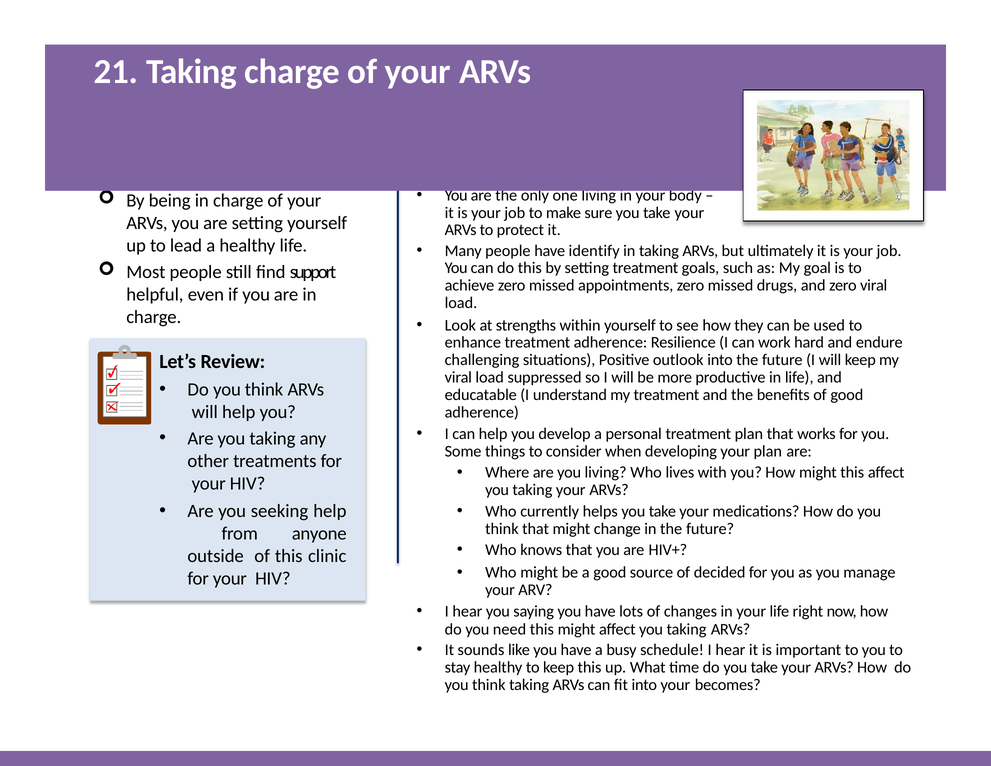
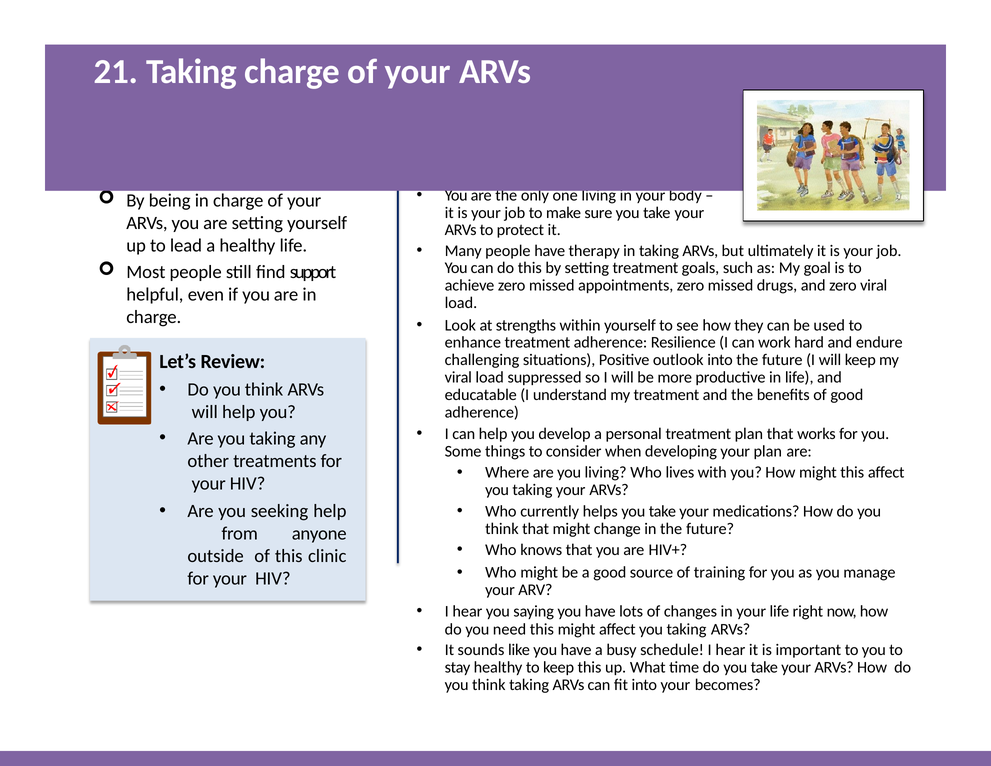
identify: identify -> therapy (594, 251)
decided: decided -> training (720, 572)
